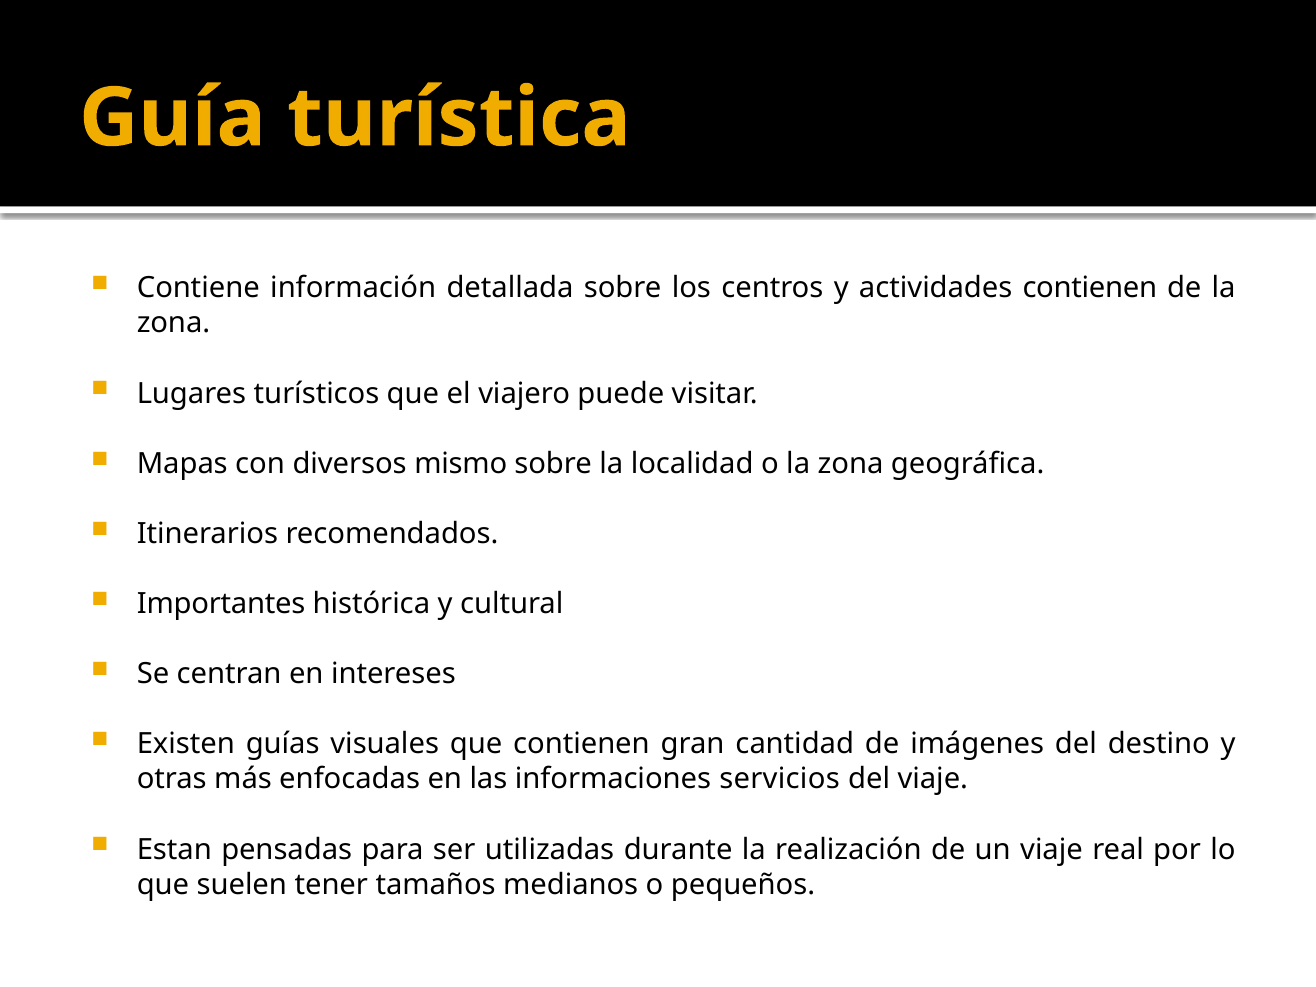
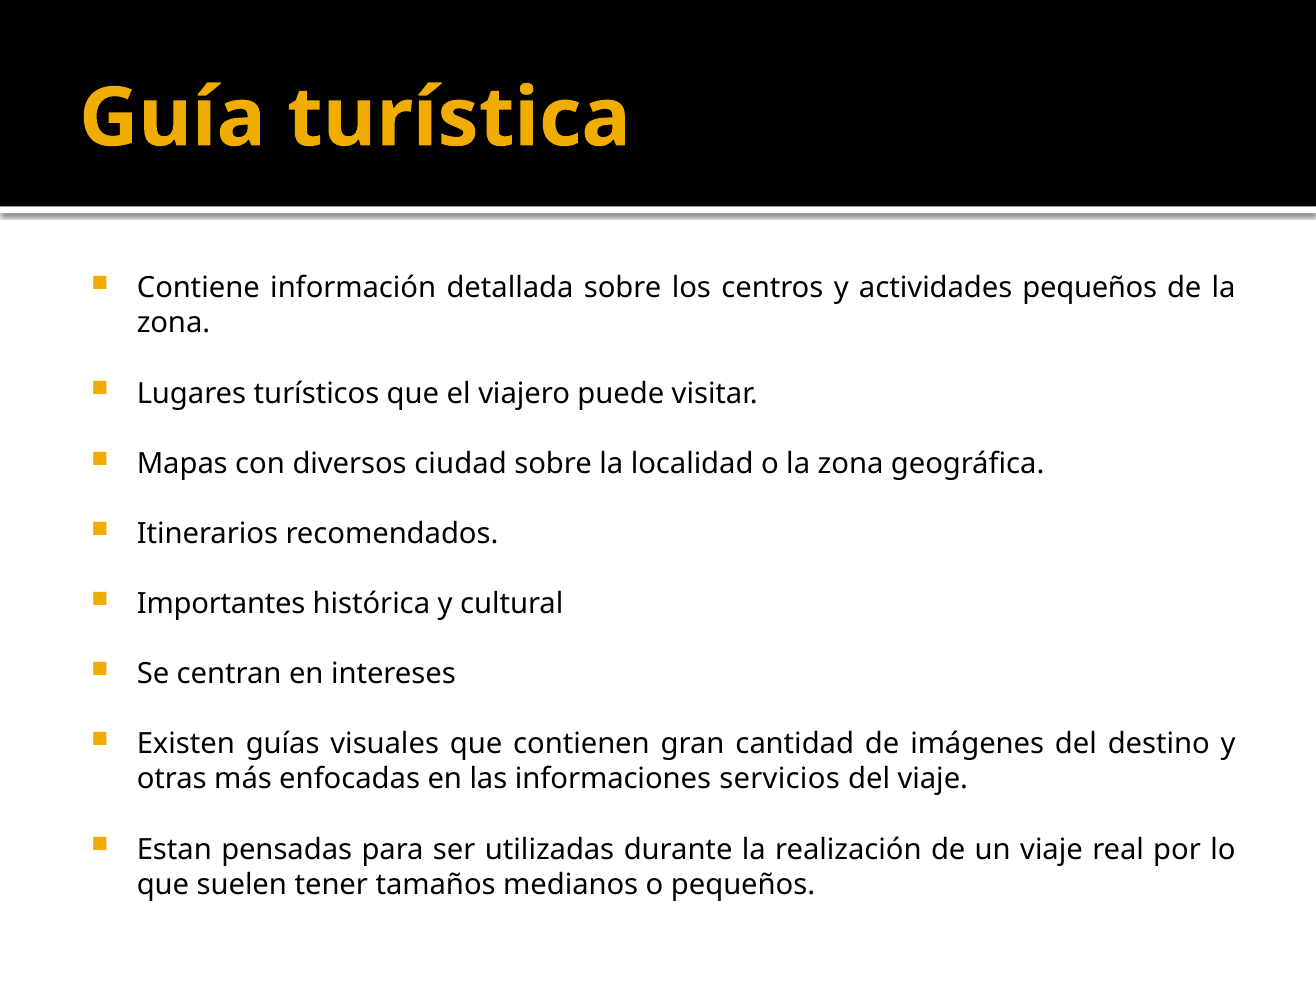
actividades contienen: contienen -> pequeños (1090, 288)
mismo: mismo -> ciudad (461, 464)
